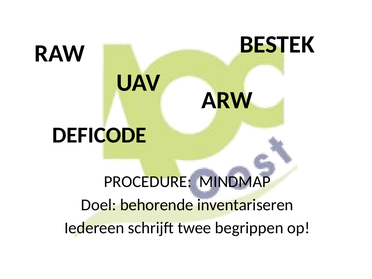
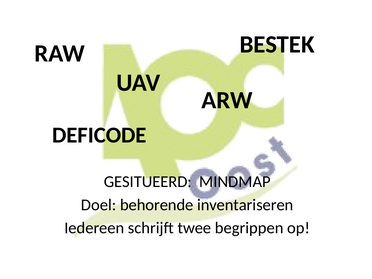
PROCEDURE: PROCEDURE -> GESITUEERD (148, 182)
